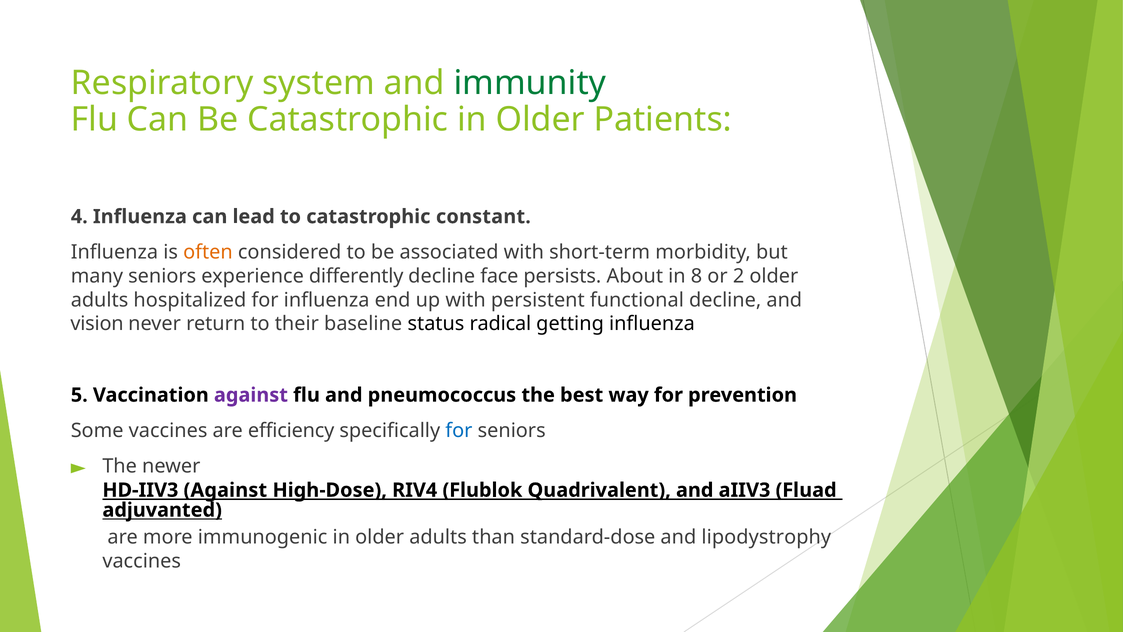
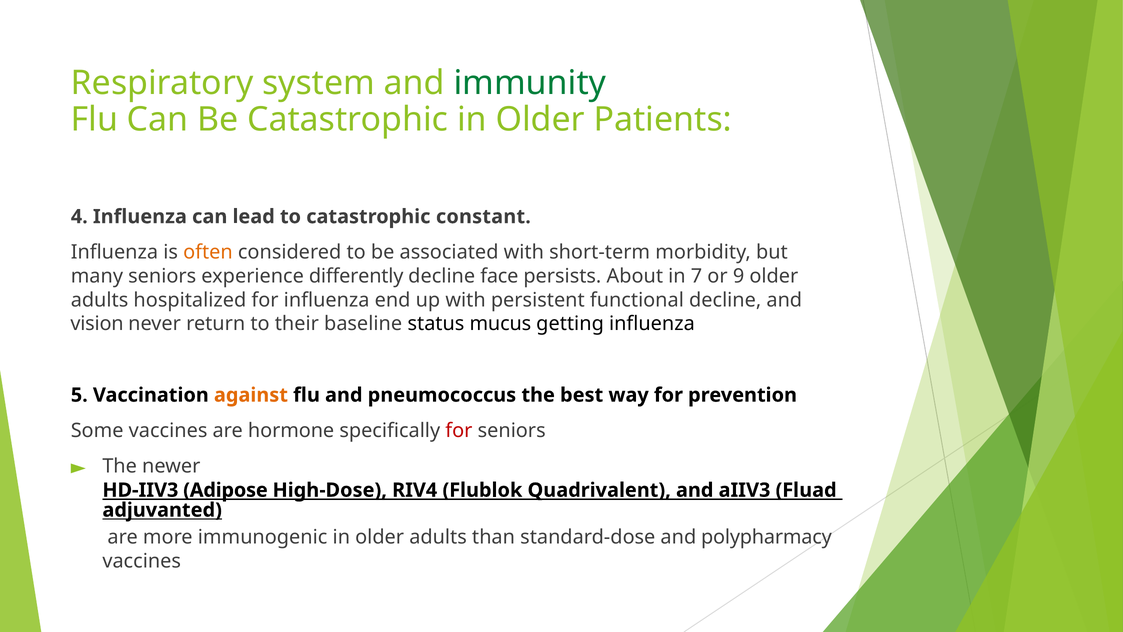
8: 8 -> 7 (697, 276)
2: 2 -> 9 (739, 276)
radical: radical -> mucus (500, 324)
against colour: purple -> orange (251, 395)
efficiency: efficiency -> hormone (291, 431)
for colour: blue -> red (459, 431)
HD-IIV3 Against: Against -> Adipose (225, 490)
lipodystrophy: lipodystrophy -> polypharmacy (766, 537)
